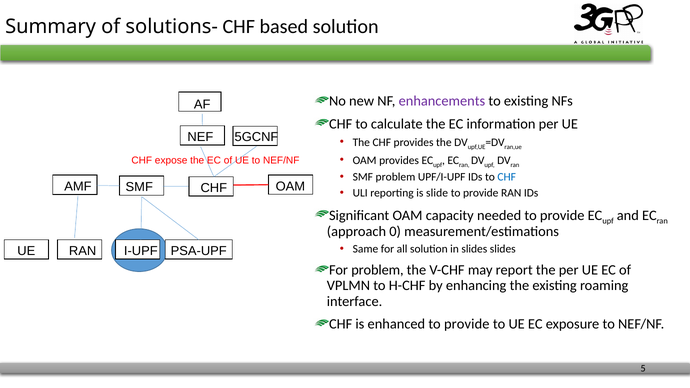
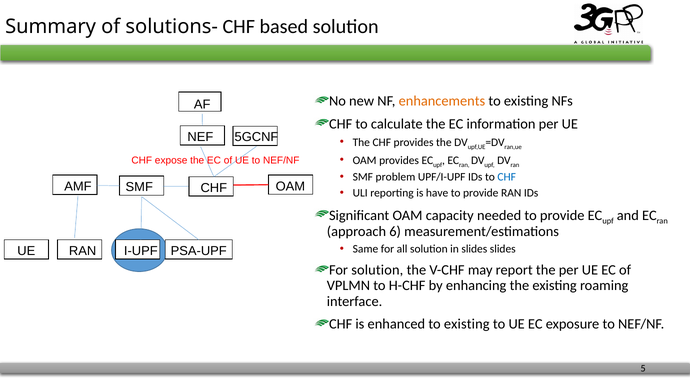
enhancements colour: purple -> orange (442, 101)
slide: slide -> have (437, 193)
0: 0 -> 6 (395, 232)
For problem: problem -> solution (377, 270)
enhanced to provide: provide -> existing (467, 324)
